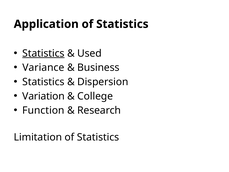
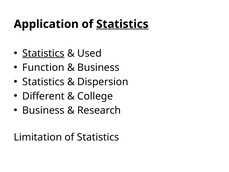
Statistics underline: none -> present (122, 24)
Variance: Variance -> Function (43, 68)
Variation: Variation -> Different (43, 96)
Function: Function -> Business (43, 110)
